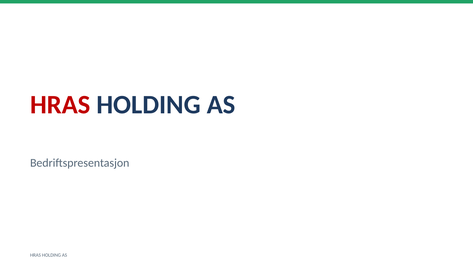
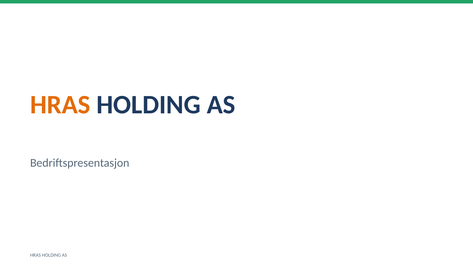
HRAS colour: red -> orange (60, 105)
